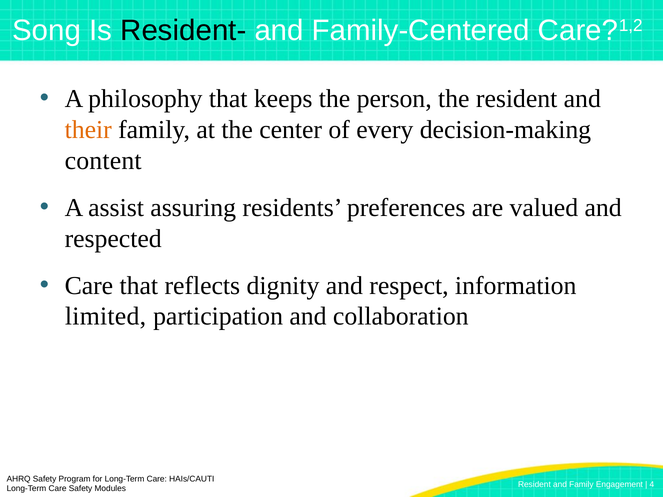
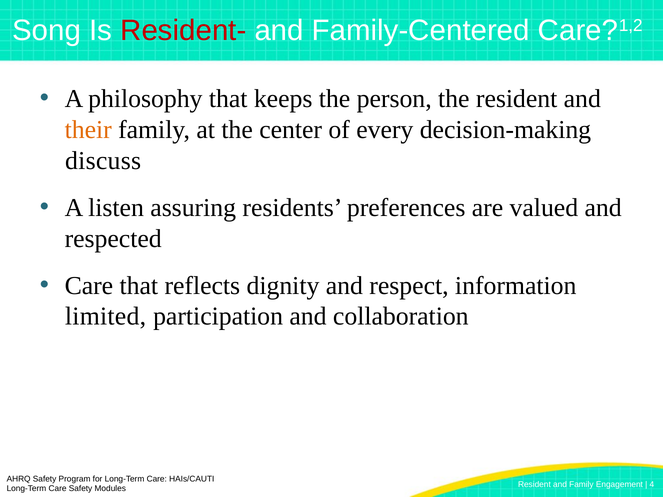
Resident- colour: black -> red (183, 30)
content: content -> discuss (103, 161)
assist: assist -> listen (116, 208)
